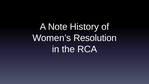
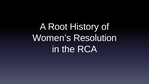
Note: Note -> Root (58, 27)
